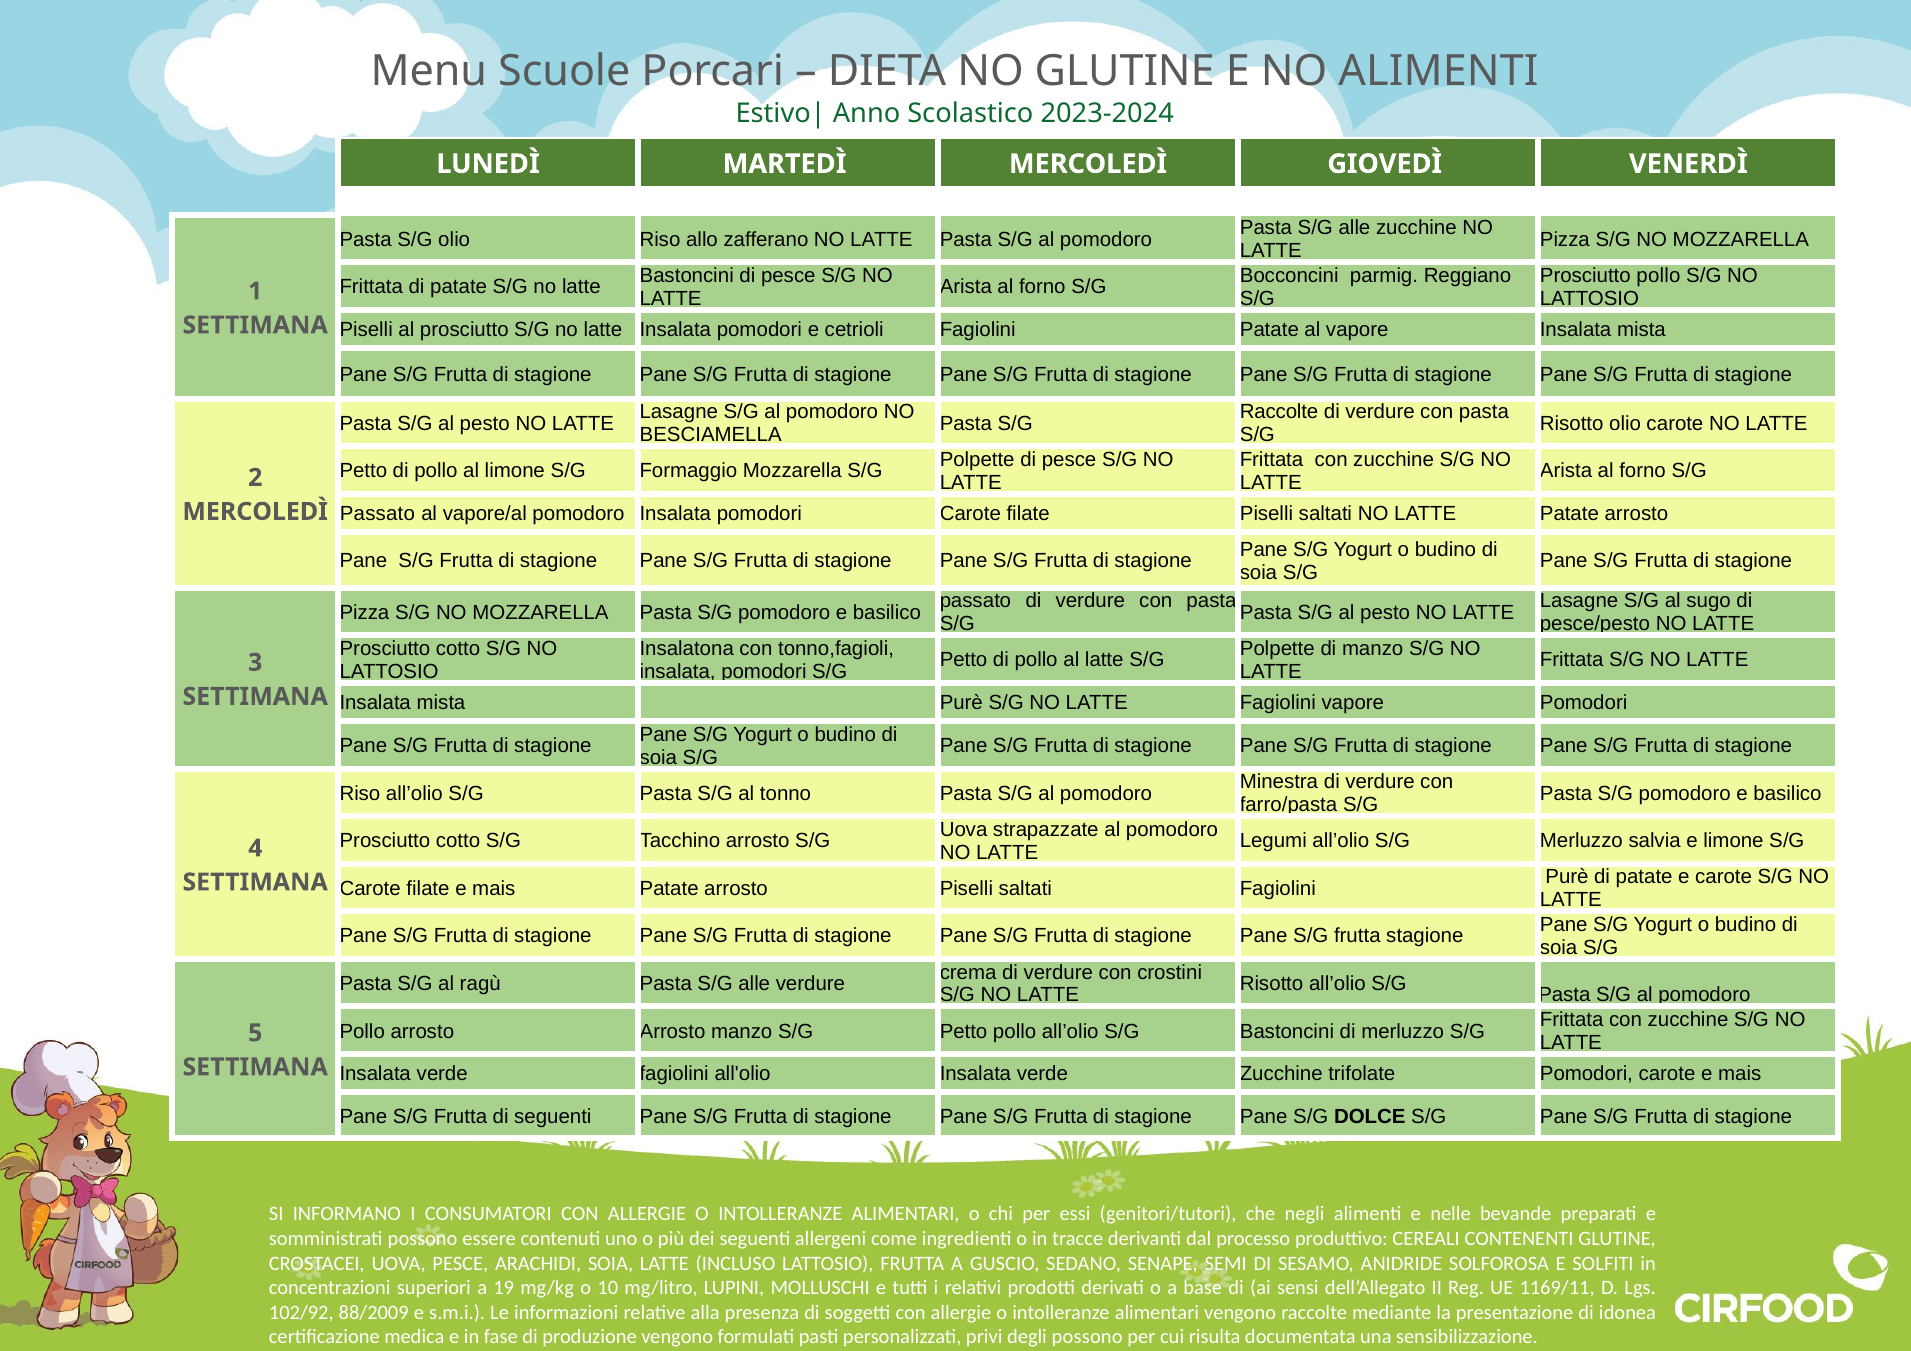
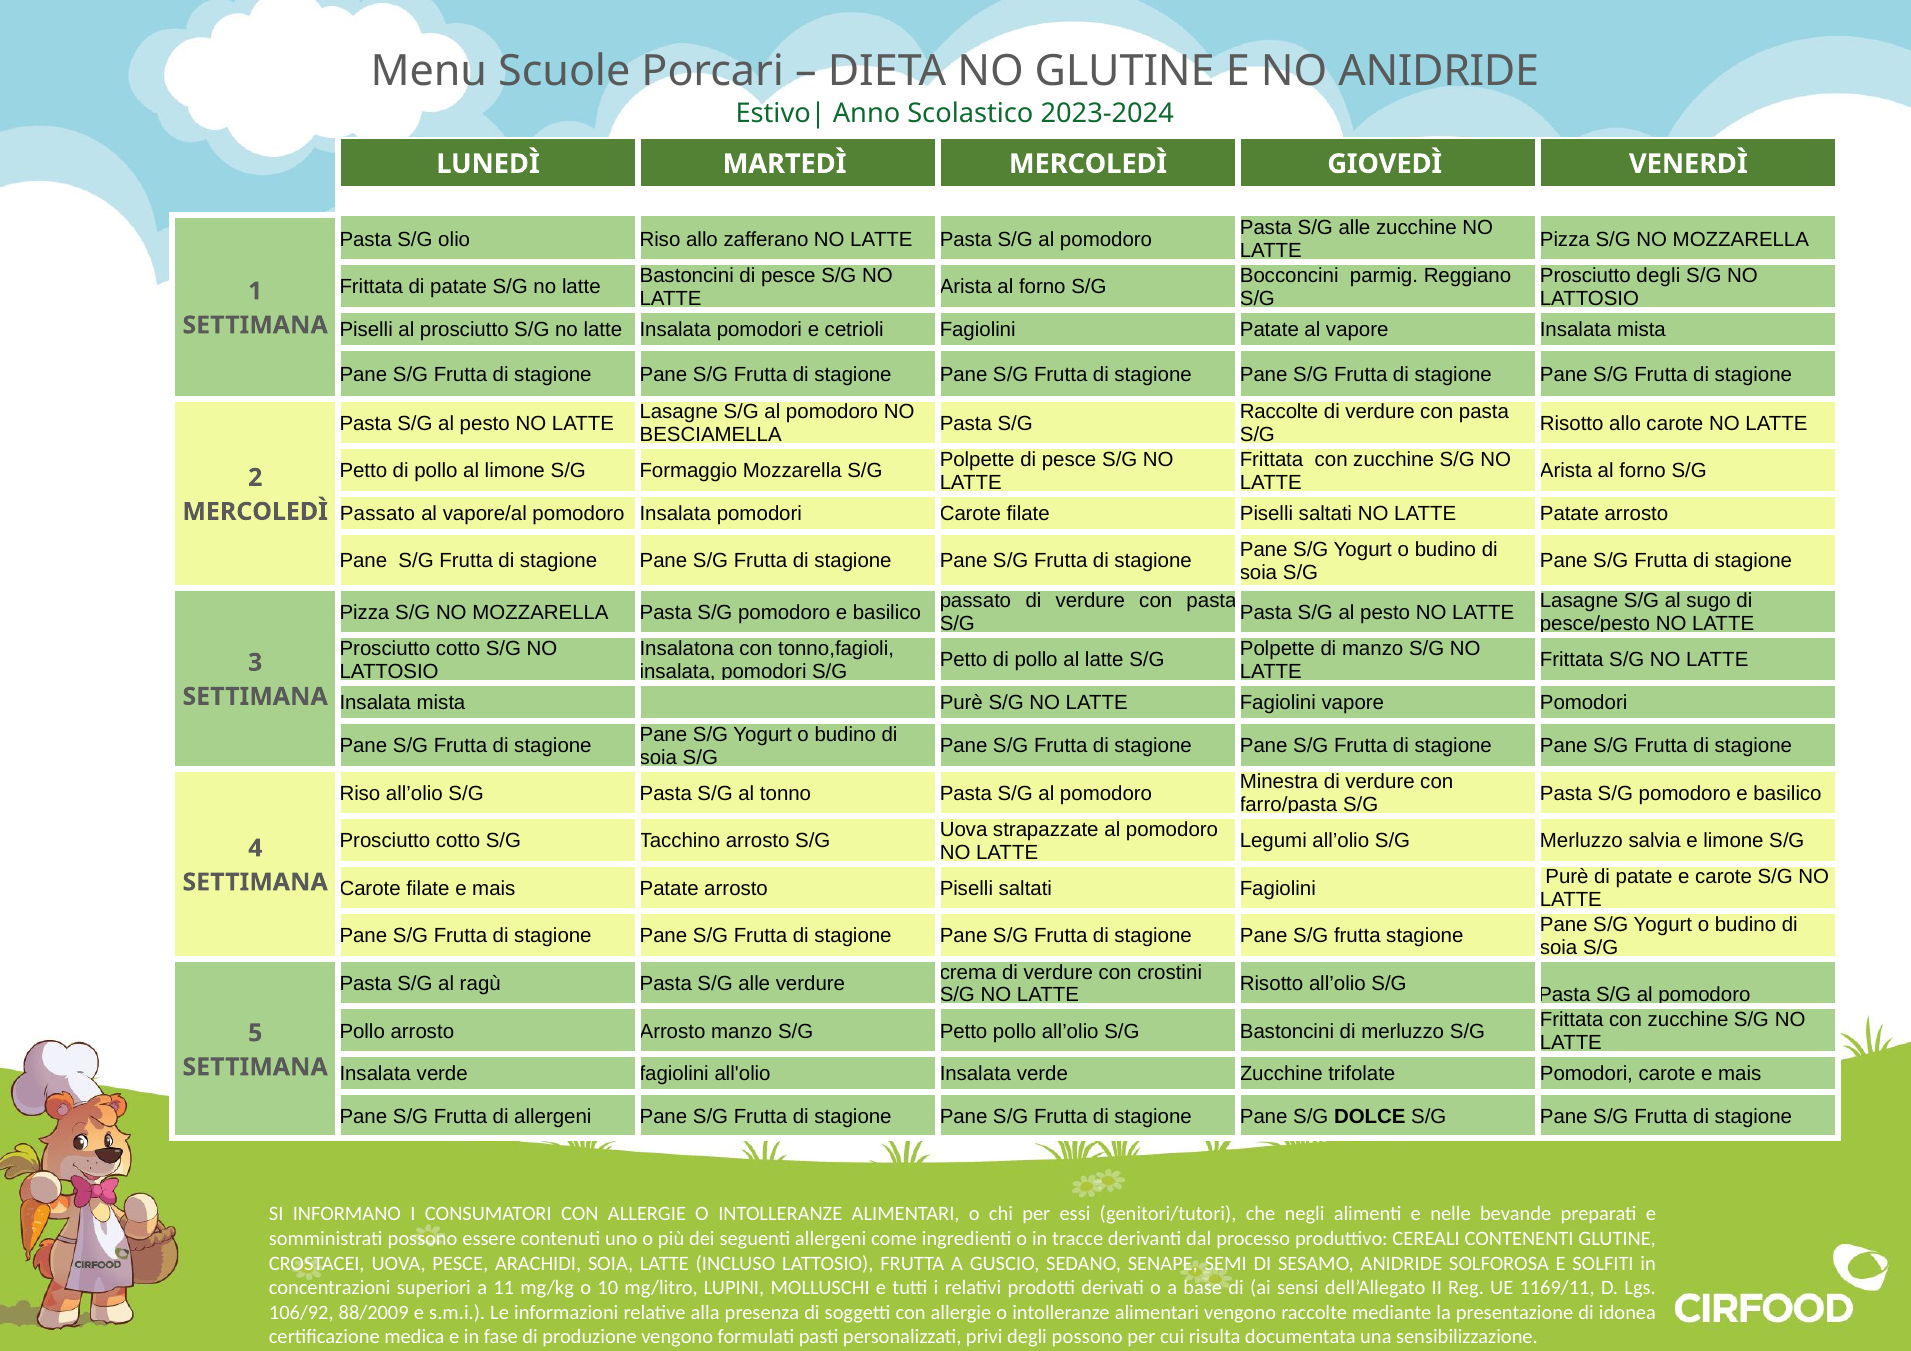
NO ALIMENTI: ALIMENTI -> ANIDRIDE (1439, 71)
Prosciutto pollo: pollo -> degli (1658, 276)
Risotto olio: olio -> allo (1625, 424)
di seguenti: seguenti -> allergeni (553, 1117)
19: 19 -> 11 (504, 1288)
102/92: 102/92 -> 106/92 (301, 1313)
